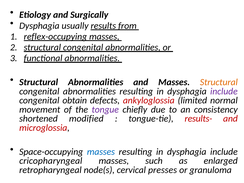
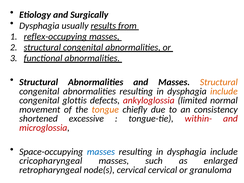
include colour: purple -> orange (224, 91)
obtain: obtain -> glottis (75, 100)
tongue colour: purple -> orange (105, 110)
modified: modified -> excessive (86, 119)
results-: results- -> within- (198, 119)
cervical presses: presses -> cervical (163, 170)
